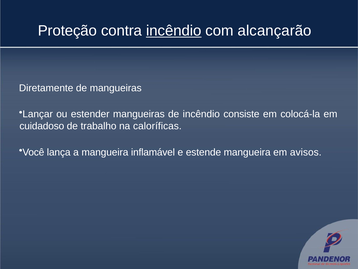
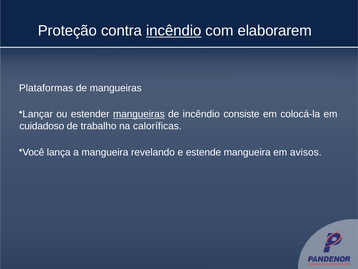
alcançarão: alcançarão -> elaborarem (275, 31)
Diretamente: Diretamente -> Plataformas (46, 88)
mangueiras underline: none -> present (139, 114)
inflamável: inflamável -> revelando (153, 152)
